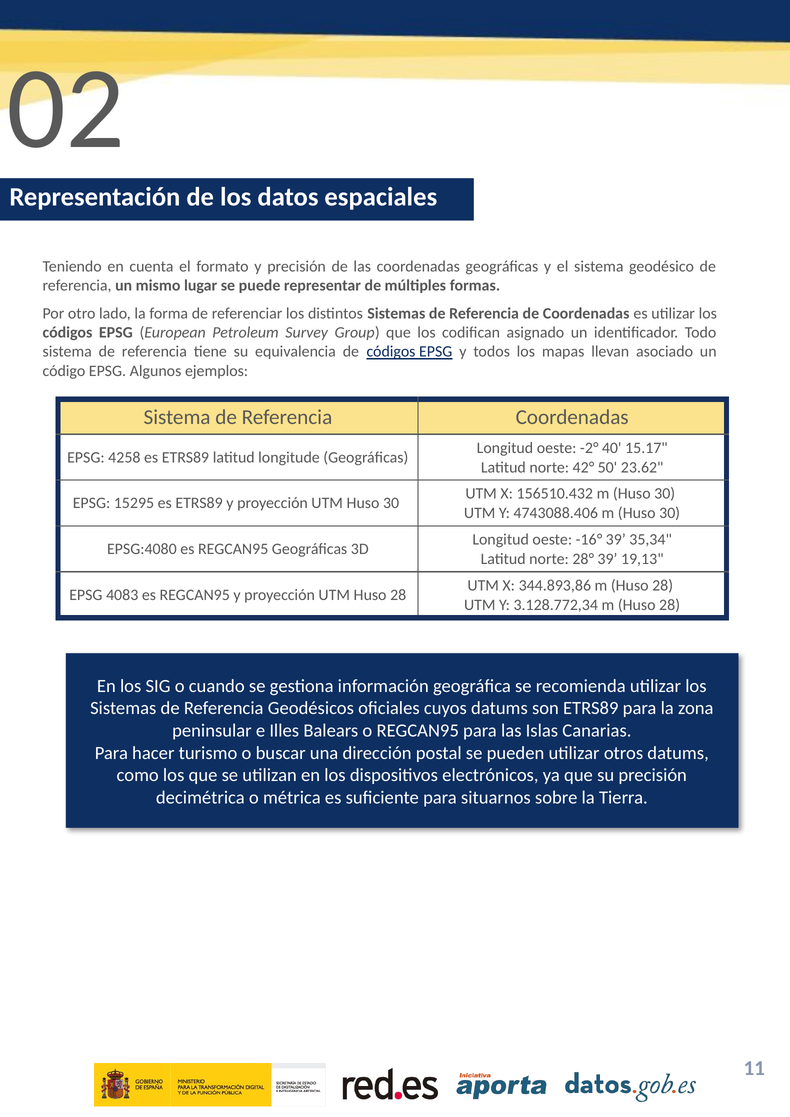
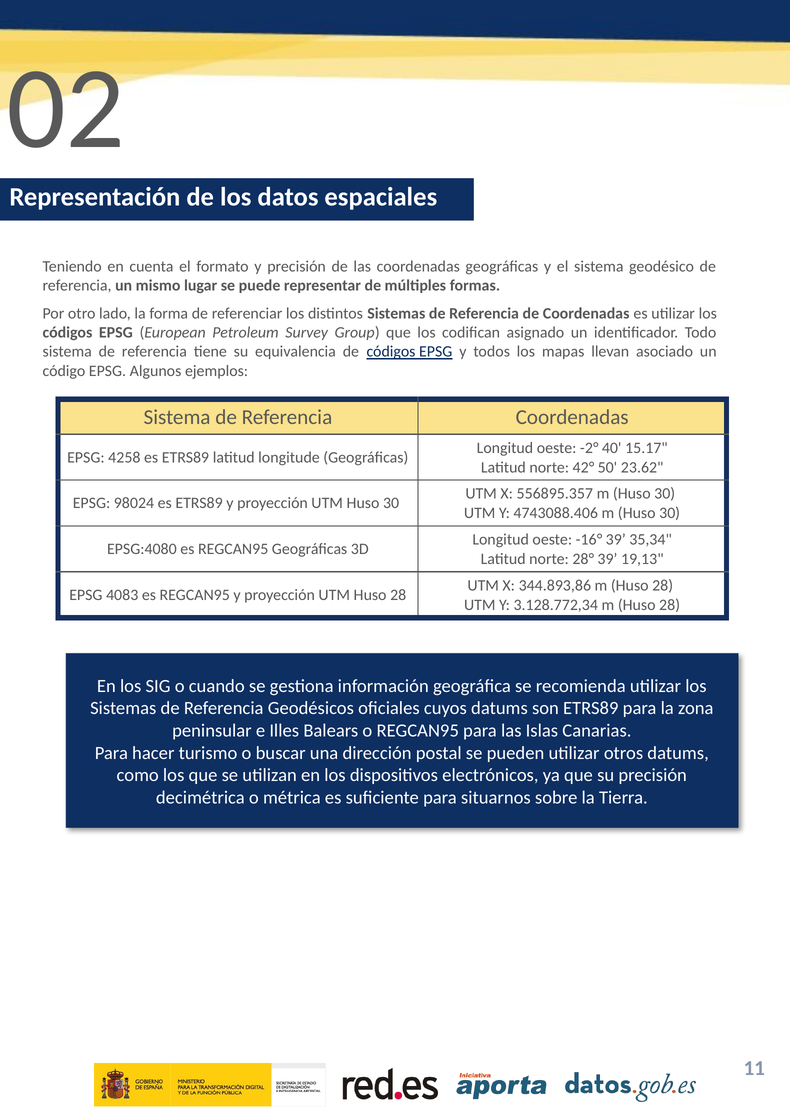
156510.432: 156510.432 -> 556895.357 (555, 494)
15295: 15295 -> 98024 (134, 503)
